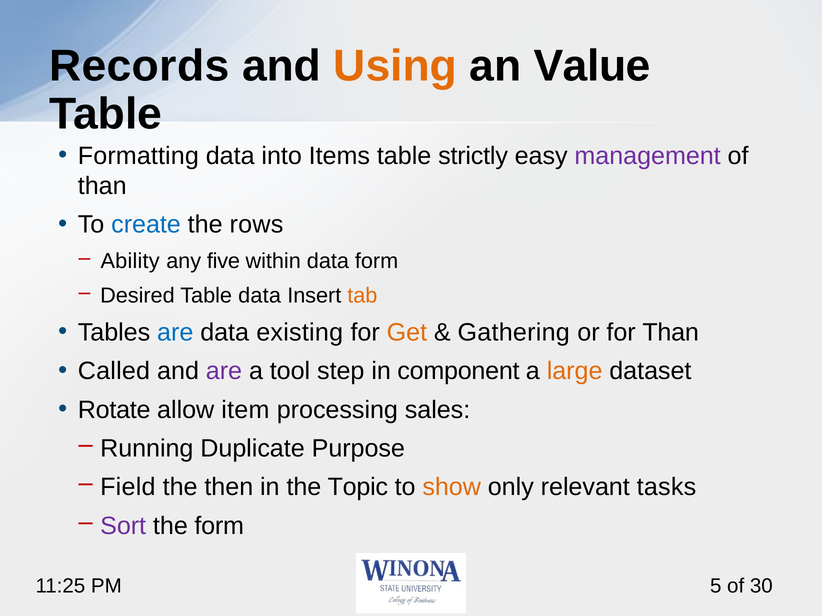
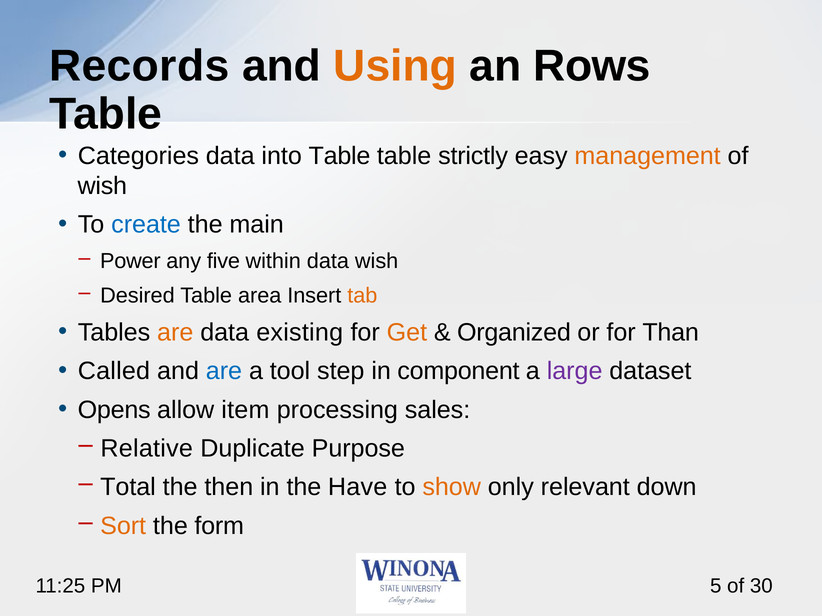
Value: Value -> Rows (592, 66)
Formatting: Formatting -> Categories (138, 156)
into Items: Items -> Table (340, 156)
management colour: purple -> orange (648, 156)
than: than -> wish (102, 186)
rows: rows -> main (257, 225)
Ability: Ability -> Power (130, 261)
data form: form -> wish (377, 261)
Table data: data -> area (260, 296)
are colour: blue -> orange (175, 333)
Gathering: Gathering -> Organized (514, 333)
are colour: purple -> blue (224, 371)
large colour: orange -> purple (575, 371)
Rotate: Rotate -> Opens (114, 410)
Running: Running -> Relative (147, 449)
Field: Field -> Total (128, 488)
Topic: Topic -> Have (358, 488)
tasks: tasks -> down (667, 488)
Sort colour: purple -> orange (123, 526)
